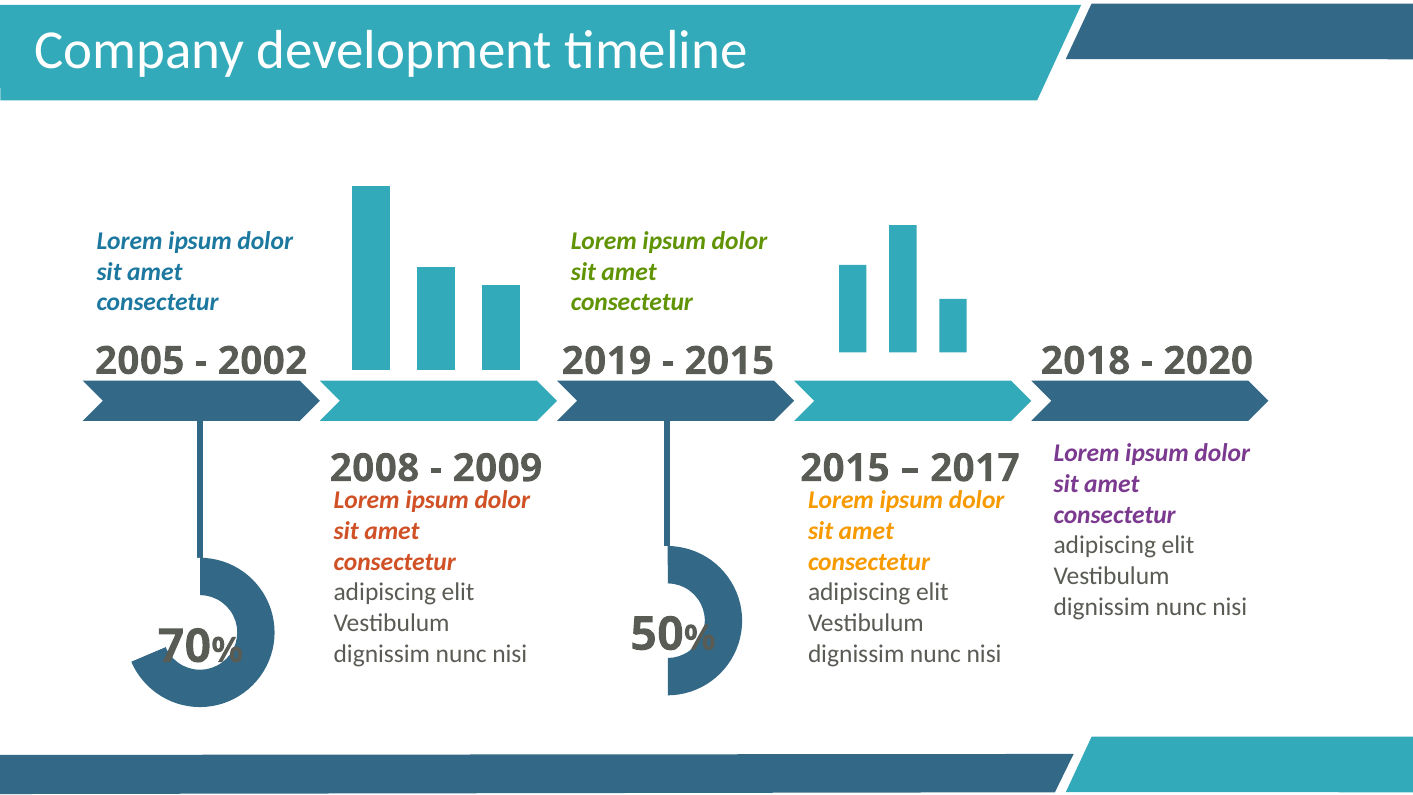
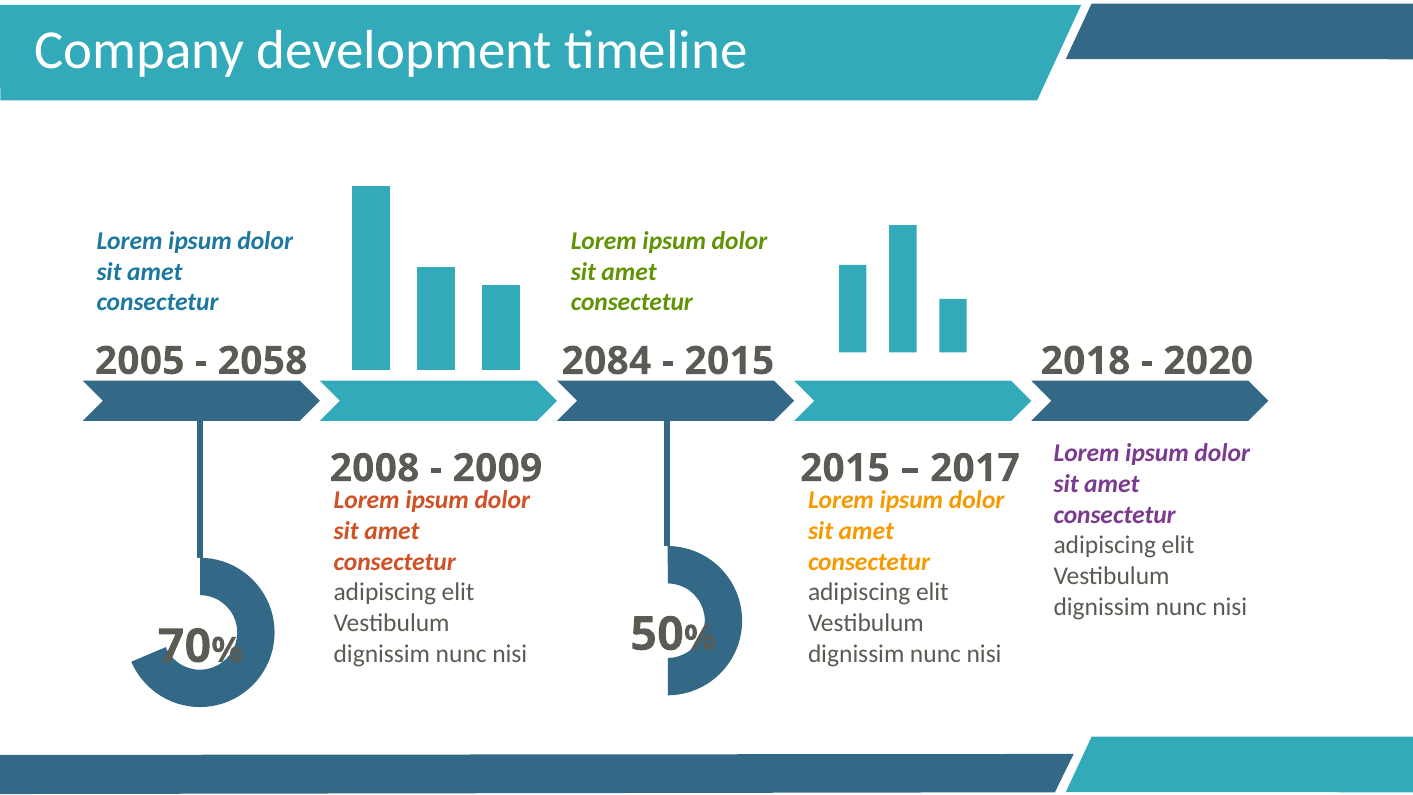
2002: 2002 -> 2058 (263, 361)
2019: 2019 -> 2084 (606, 361)
